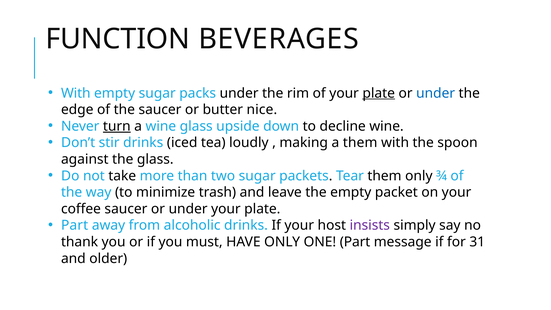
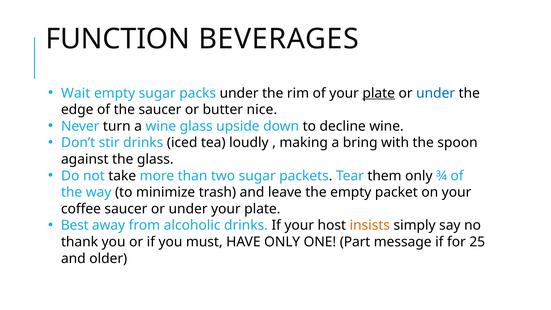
With: With -> Wait (76, 93)
turn underline: present -> none (117, 126)
a them: them -> bring (360, 143)
Part: Part -> Best (75, 225)
insists colour: purple -> orange (370, 225)
31: 31 -> 25 (477, 242)
